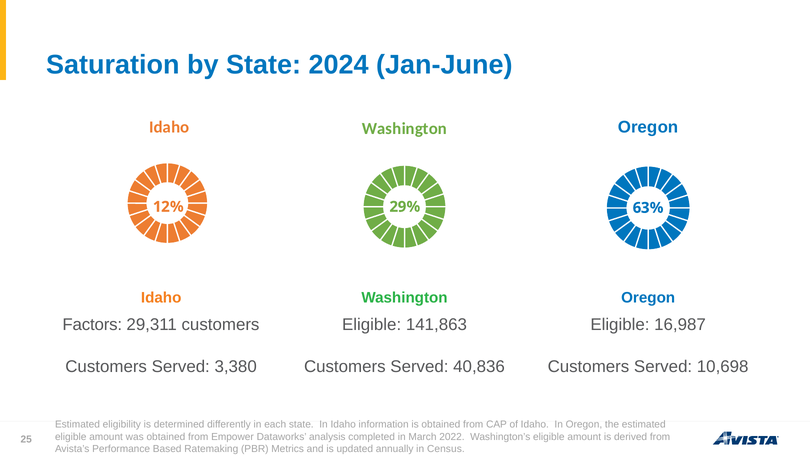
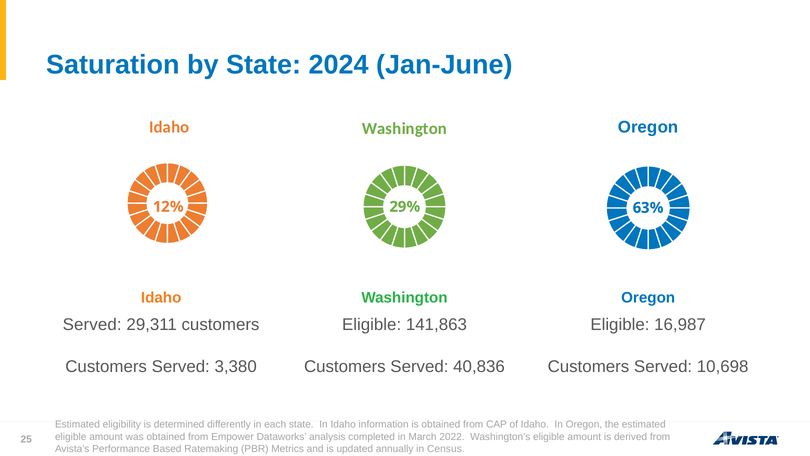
Factors: Factors -> Served (92, 325)
